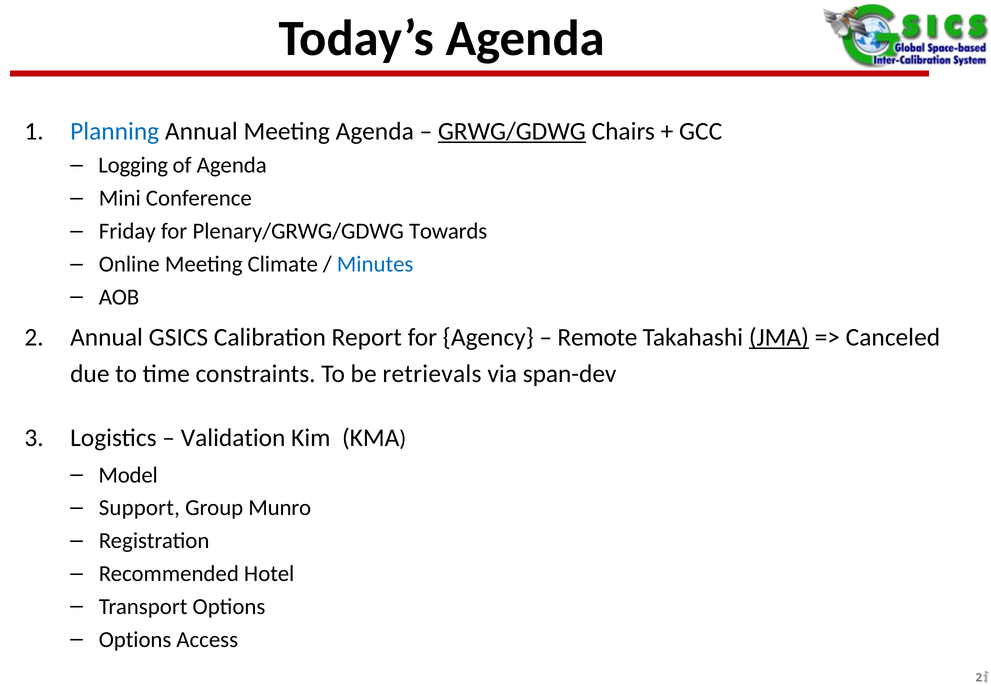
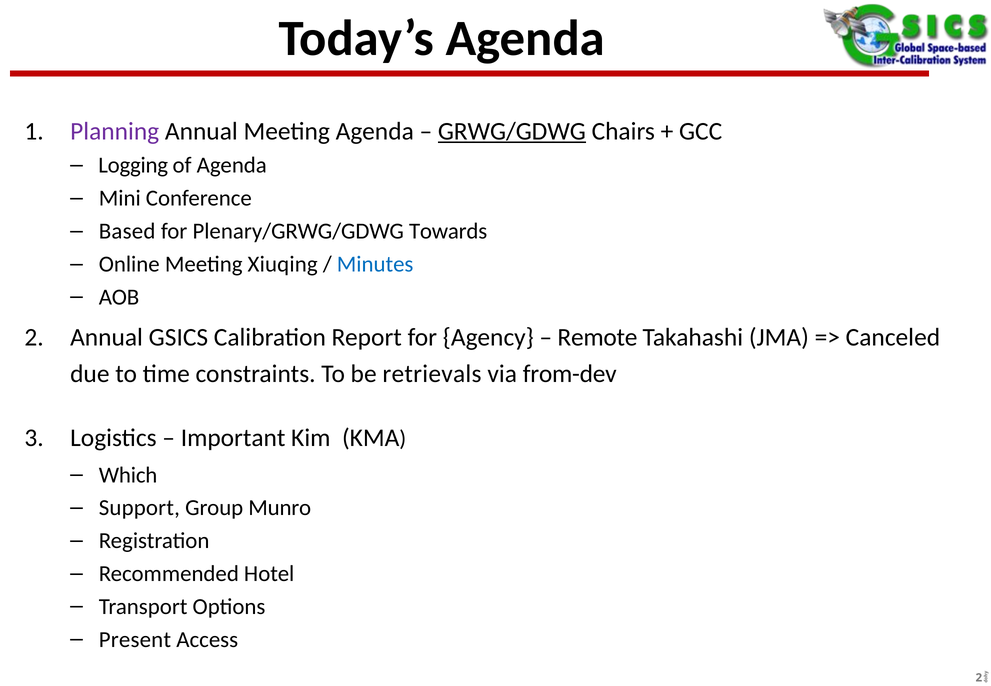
Planning colour: blue -> purple (115, 131)
Friday: Friday -> Based (127, 231)
Climate: Climate -> Xiuqing (283, 264)
JMA underline: present -> none (779, 337)
span-dev: span-dev -> from-dev (570, 374)
Validation: Validation -> Important (233, 438)
Model: Model -> Which (128, 475)
Options: Options -> Present (135, 640)
